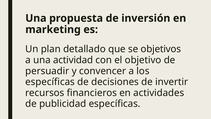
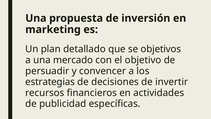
actividad: actividad -> mercado (73, 60)
específicas: específicas -> estrategias (50, 82)
